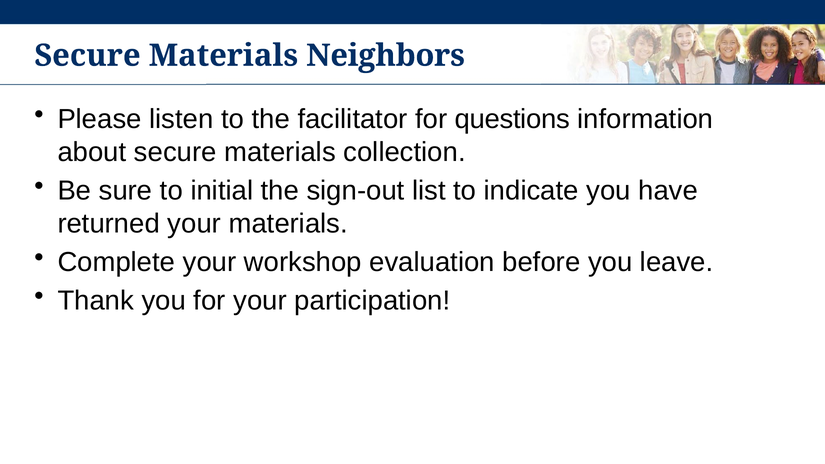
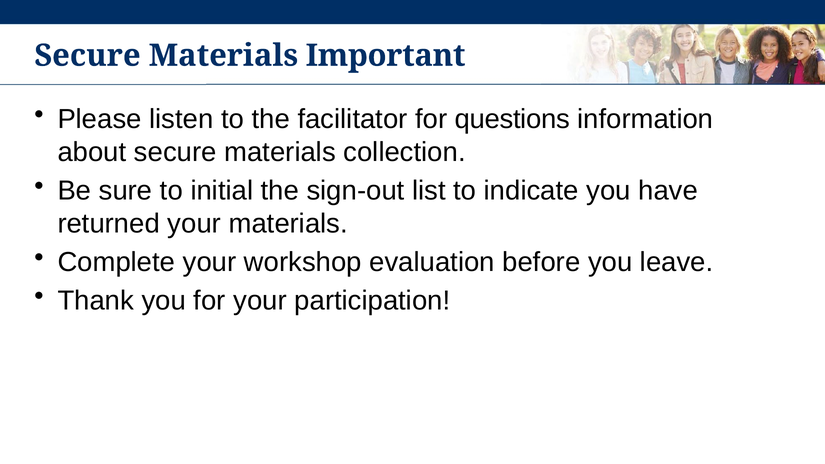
Neighbors: Neighbors -> Important (386, 56)
